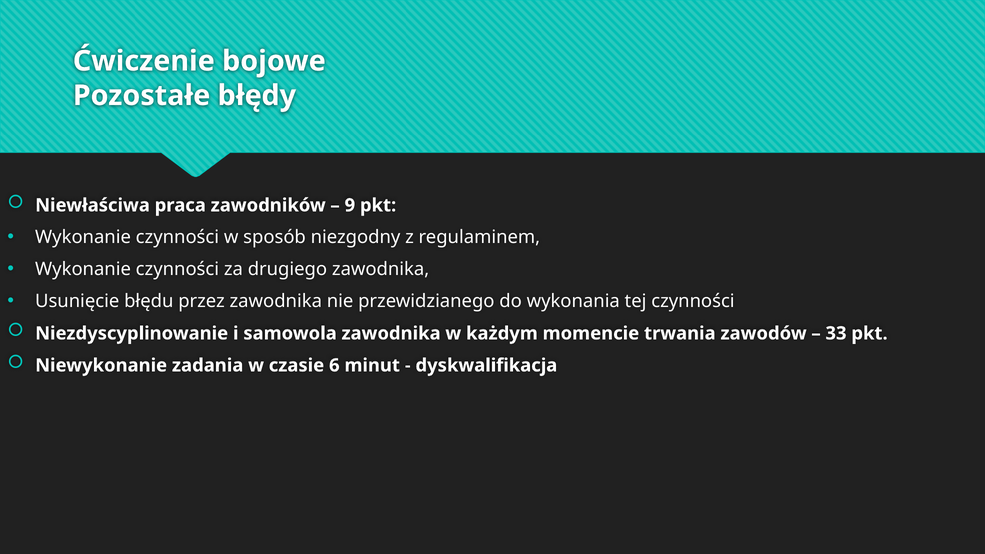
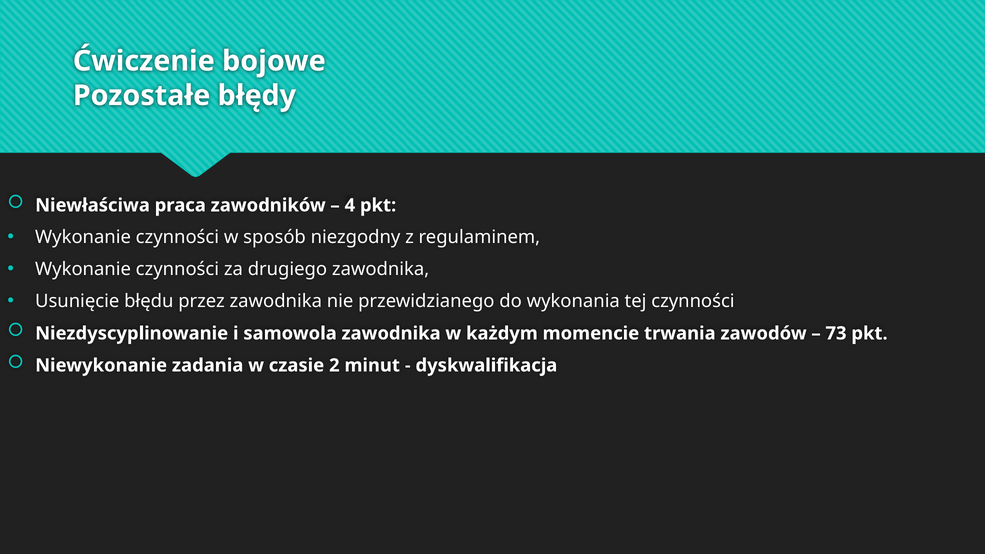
9: 9 -> 4 (350, 205)
33: 33 -> 73 (836, 333)
6: 6 -> 2 (334, 365)
